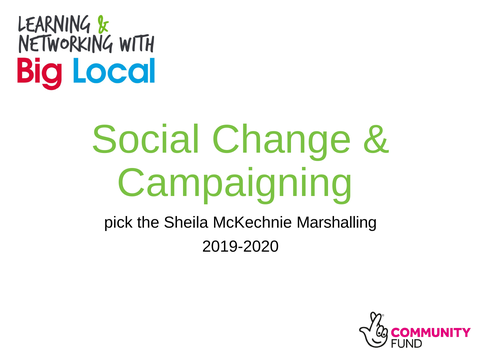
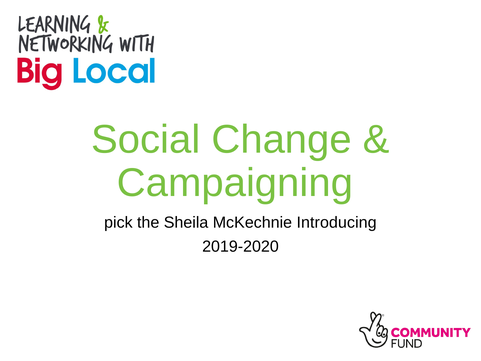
Marshalling: Marshalling -> Introducing (337, 222)
